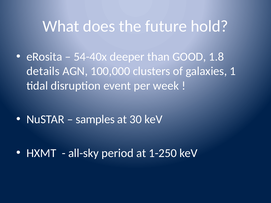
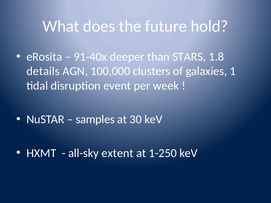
54-40x: 54-40x -> 91-40x (90, 57)
GOOD: GOOD -> STARS (189, 57)
period: period -> extent (118, 153)
